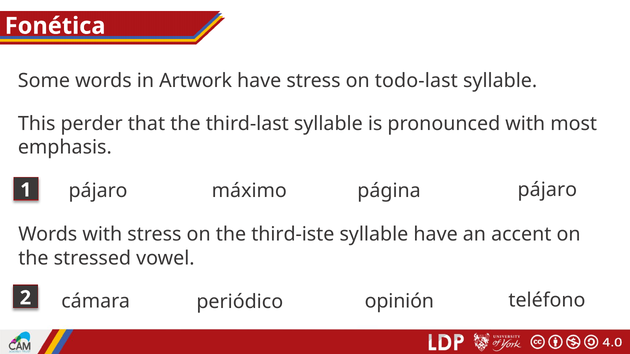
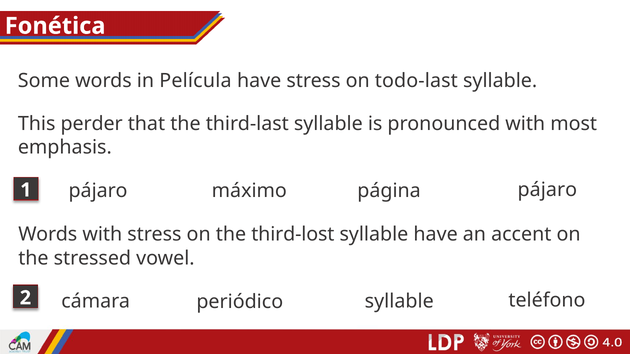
Artwork: Artwork -> Película (195, 81)
third-iste: third-iste -> third-lost (293, 235)
periódico opinión: opinión -> syllable (399, 301)
